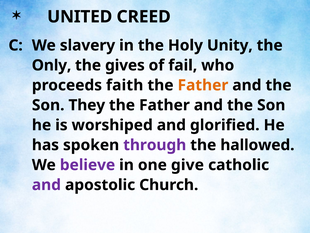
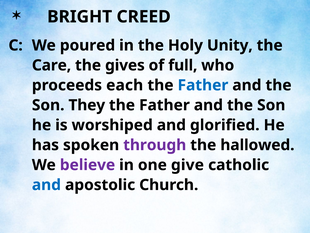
UNITED: UNITED -> BRIGHT (80, 17)
slavery: slavery -> poured (87, 45)
Only: Only -> Care (52, 65)
fail: fail -> full (183, 65)
faith: faith -> each (125, 85)
Father colour: orange -> blue (203, 85)
and colour: purple -> blue (46, 185)
